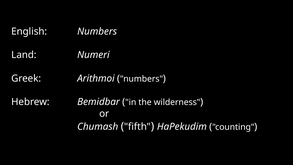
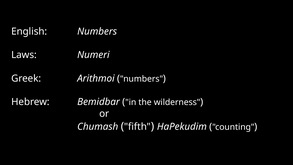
Land: Land -> Laws (24, 55)
